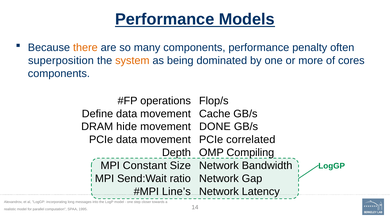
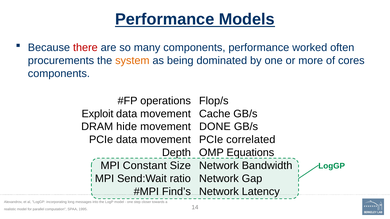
there colour: orange -> red (85, 48)
penalty: penalty -> worked (310, 48)
superposition: superposition -> procurements (61, 61)
Define: Define -> Exploit (98, 114)
Compiling: Compiling -> Equations (250, 153)
Line’s: Line’s -> Find’s (176, 192)
